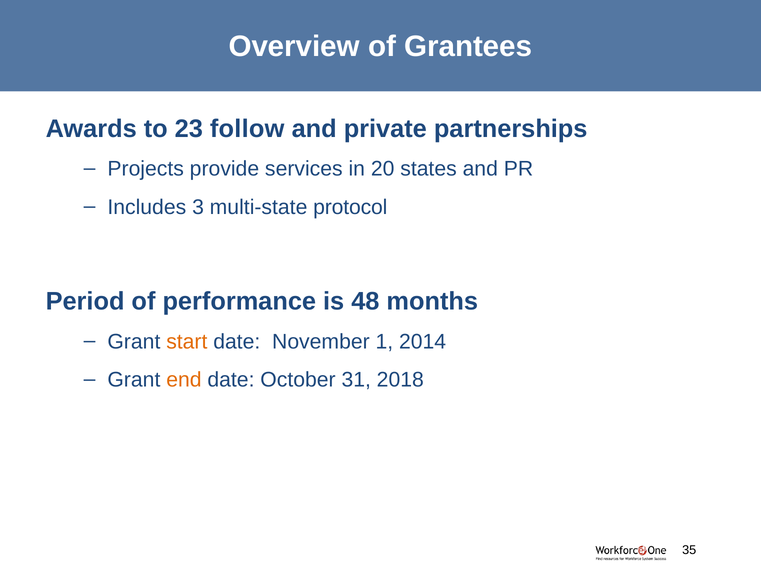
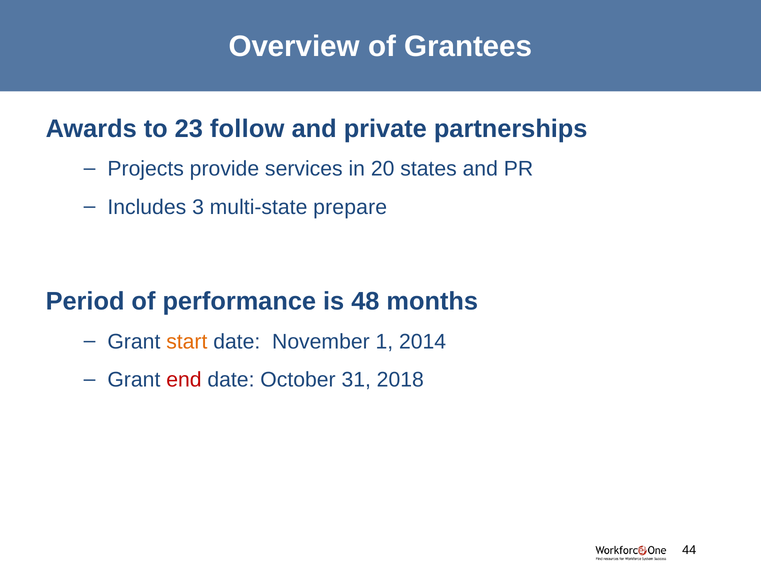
protocol: protocol -> prepare (350, 207)
end colour: orange -> red (184, 380)
35: 35 -> 44 (689, 550)
